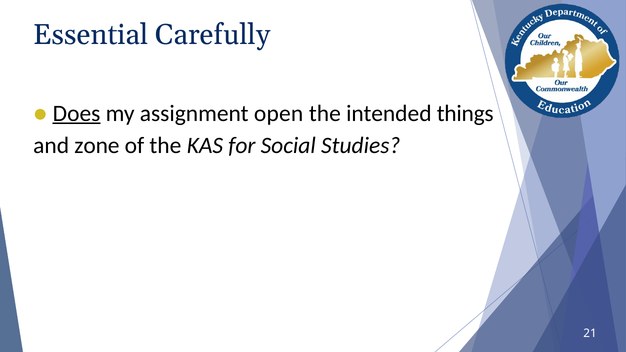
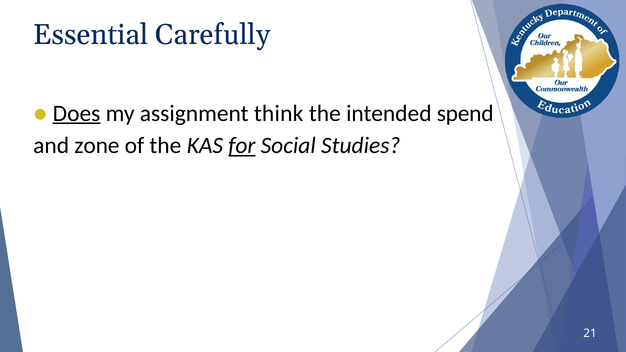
open: open -> think (279, 113)
things: things -> spend (465, 113)
for underline: none -> present (242, 146)
